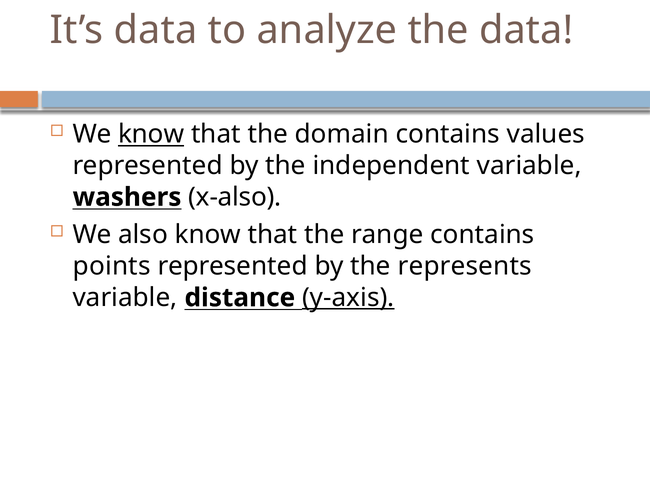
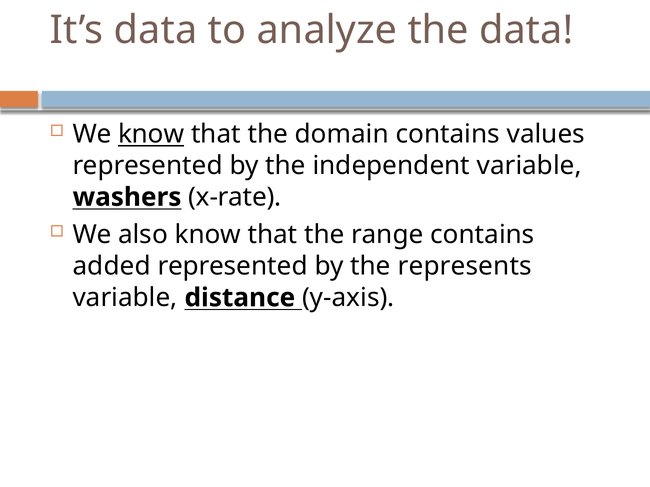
x-also: x-also -> x-rate (235, 197)
points: points -> added (112, 267)
y-axis underline: present -> none (348, 298)
